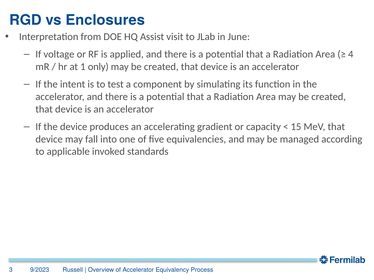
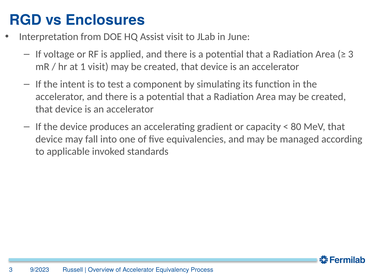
4: 4 -> 3 (351, 54)
1 only: only -> visit (98, 67)
15: 15 -> 80 (296, 127)
